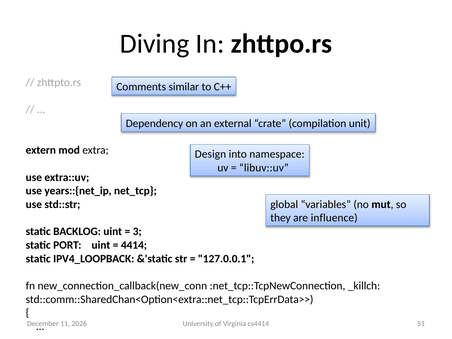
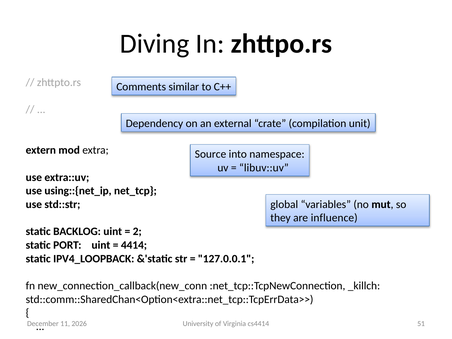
Design: Design -> Source (211, 154)
years::{net_ip: years::{net_ip -> using::{net_ip (78, 191)
3: 3 -> 2 (137, 232)
